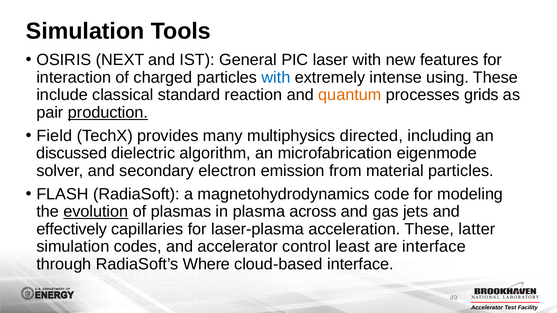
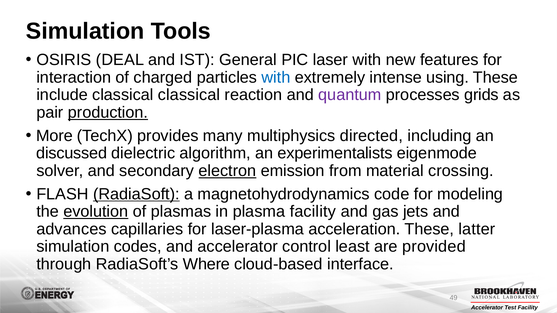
NEXT: NEXT -> DEAL (120, 60)
classical standard: standard -> classical (189, 95)
quantum colour: orange -> purple (350, 95)
Field: Field -> More (54, 136)
microfabrication: microfabrication -> experimentalists (335, 153)
electron underline: none -> present (227, 171)
material particles: particles -> crossing (461, 171)
RadiaSoft underline: none -> present (136, 194)
plasma across: across -> facility (313, 212)
effectively: effectively -> advances (71, 229)
are interface: interface -> provided (434, 247)
